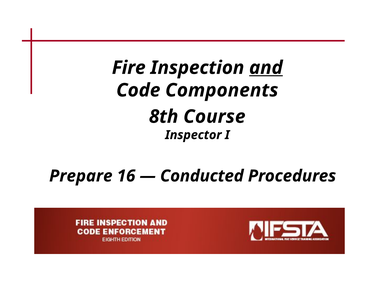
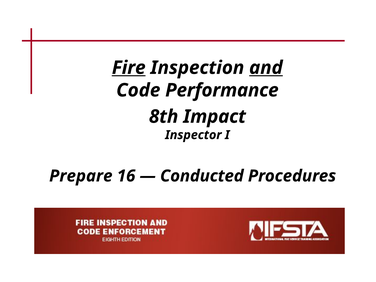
Fire underline: none -> present (129, 68)
Components: Components -> Performance (222, 90)
Course: Course -> Impact (215, 117)
